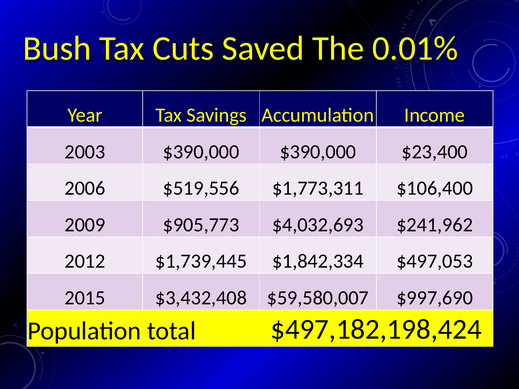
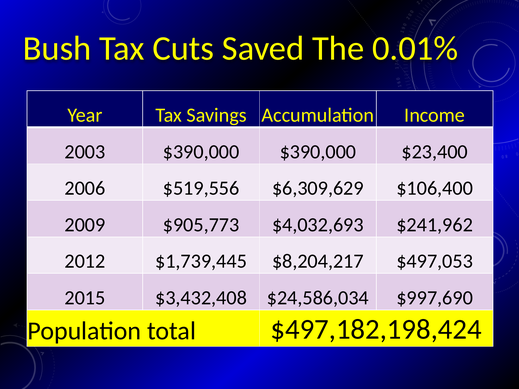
$1,773,311: $1,773,311 -> $6,309,629 (318, 188)
$1,842,334: $1,842,334 -> $8,204,217 (318, 261)
$59,580,007: $59,580,007 -> $24,586,034 (318, 298)
